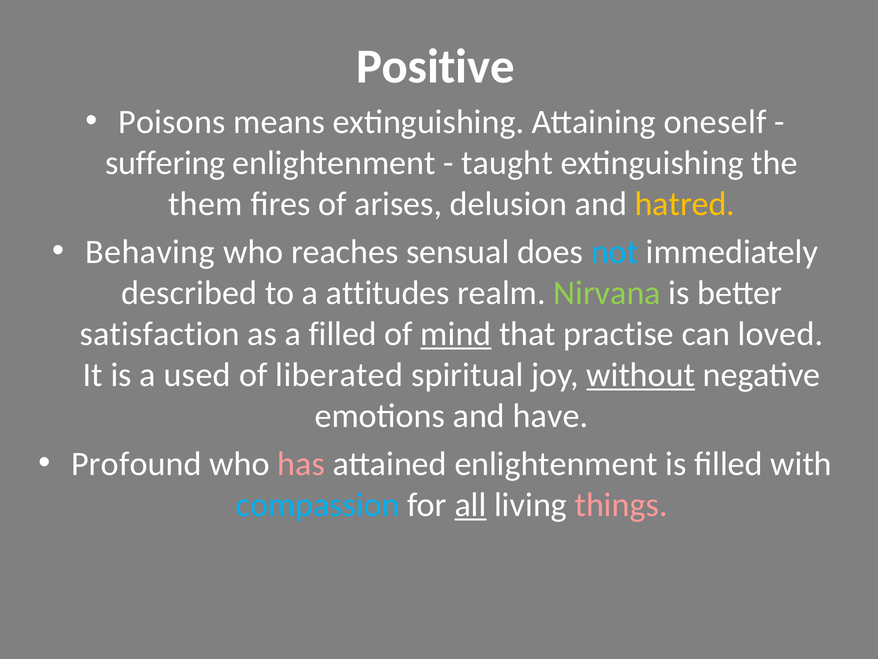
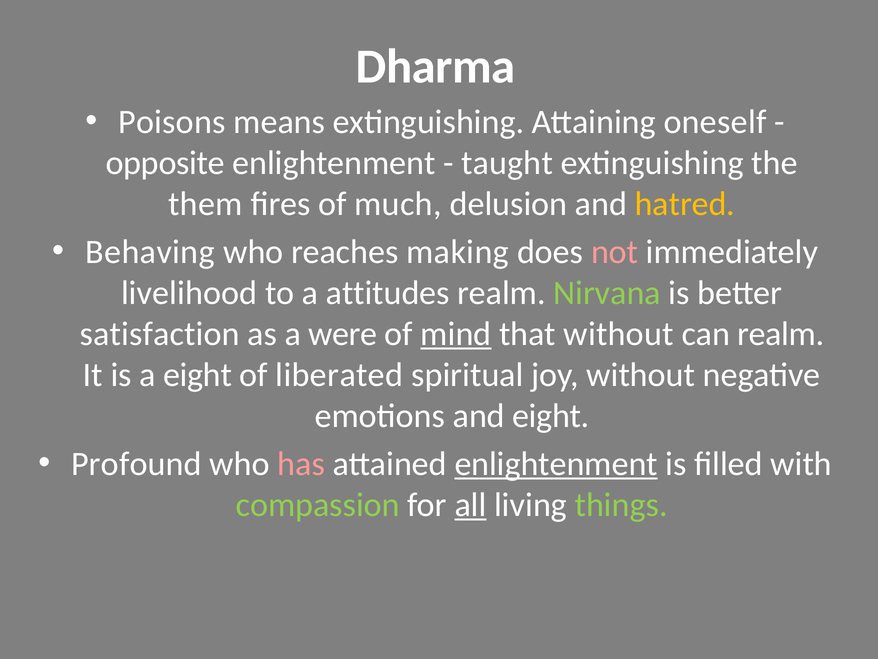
Positive: Positive -> Dharma (436, 66)
suffering: suffering -> opposite (165, 163)
arises: arises -> much (398, 204)
sensual: sensual -> making (458, 252)
not colour: light blue -> pink (615, 252)
described: described -> livelihood (189, 293)
a filled: filled -> were (343, 334)
that practise: practise -> without (619, 334)
can loved: loved -> realm (781, 334)
a used: used -> eight (198, 375)
without underline: present -> none (641, 375)
and have: have -> eight (551, 416)
enlightenment underline: none -> present (556, 464)
compassion colour: light blue -> light green (318, 505)
things colour: pink -> light green (621, 505)
